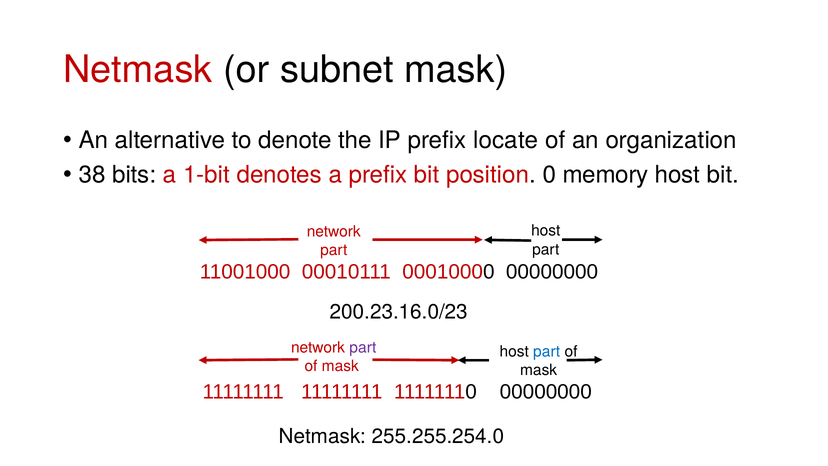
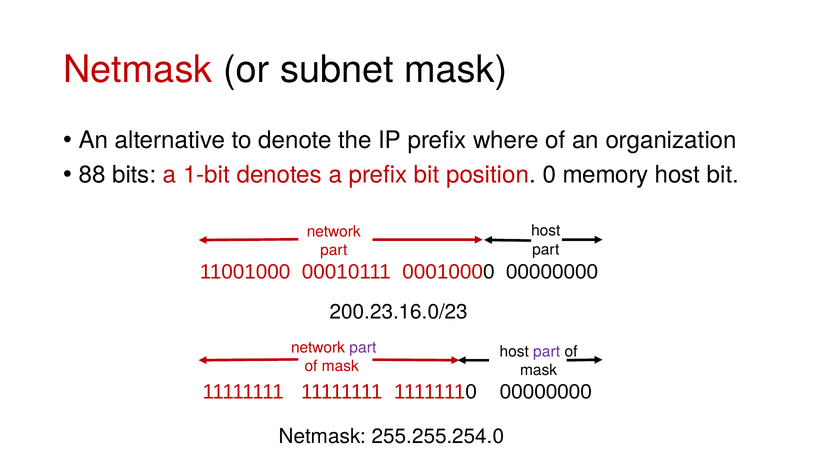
locate: locate -> where (506, 140)
38: 38 -> 88 (92, 175)
part colour: blue -> purple (547, 351)
